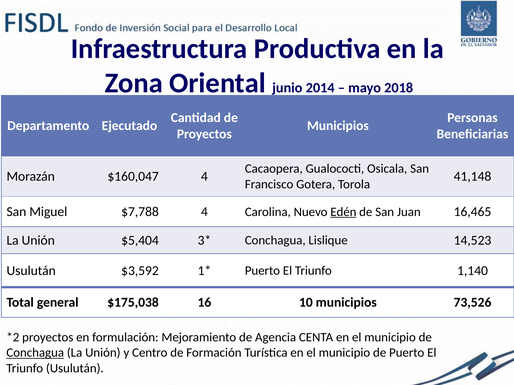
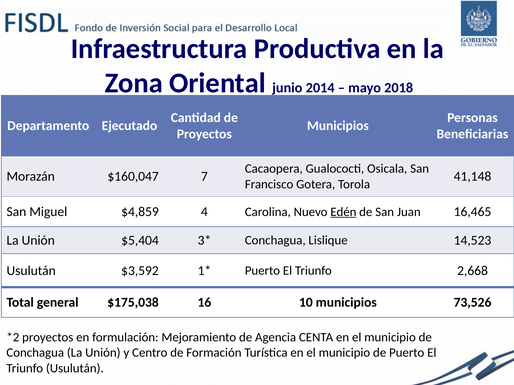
$160,047 4: 4 -> 7 (204, 177)
$7,788: $7,788 -> $4,859 (140, 212)
1,140: 1,140 -> 2,668 (473, 271)
Conchagua underline: present -> none (35, 353)
